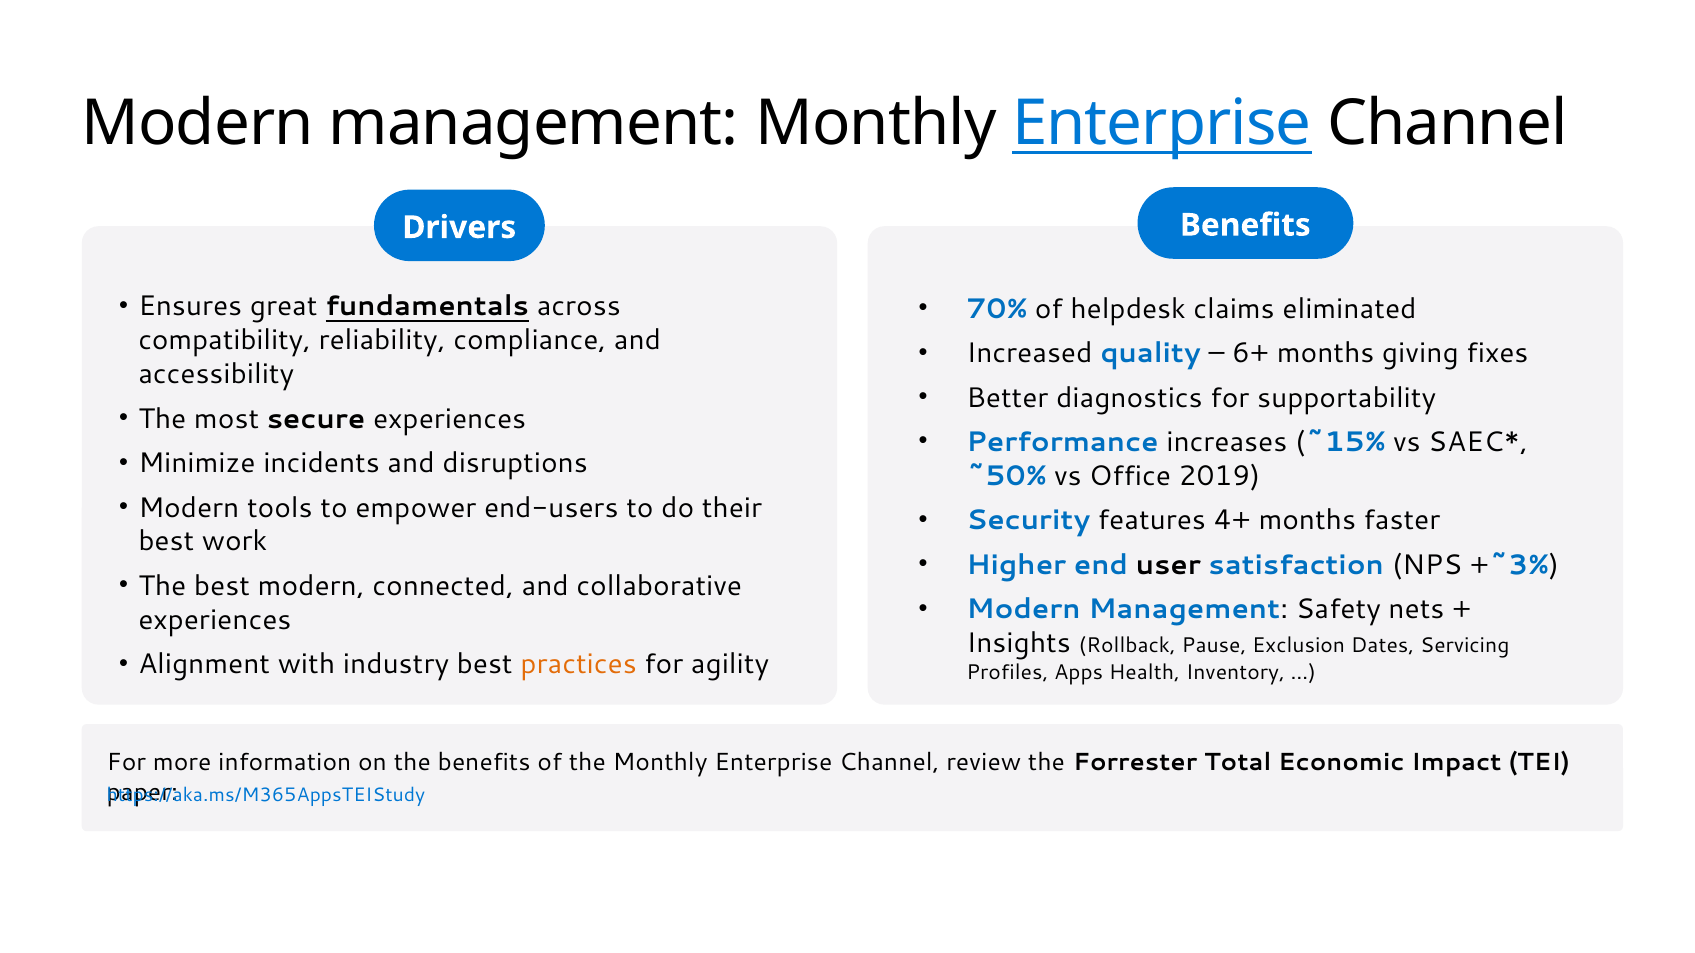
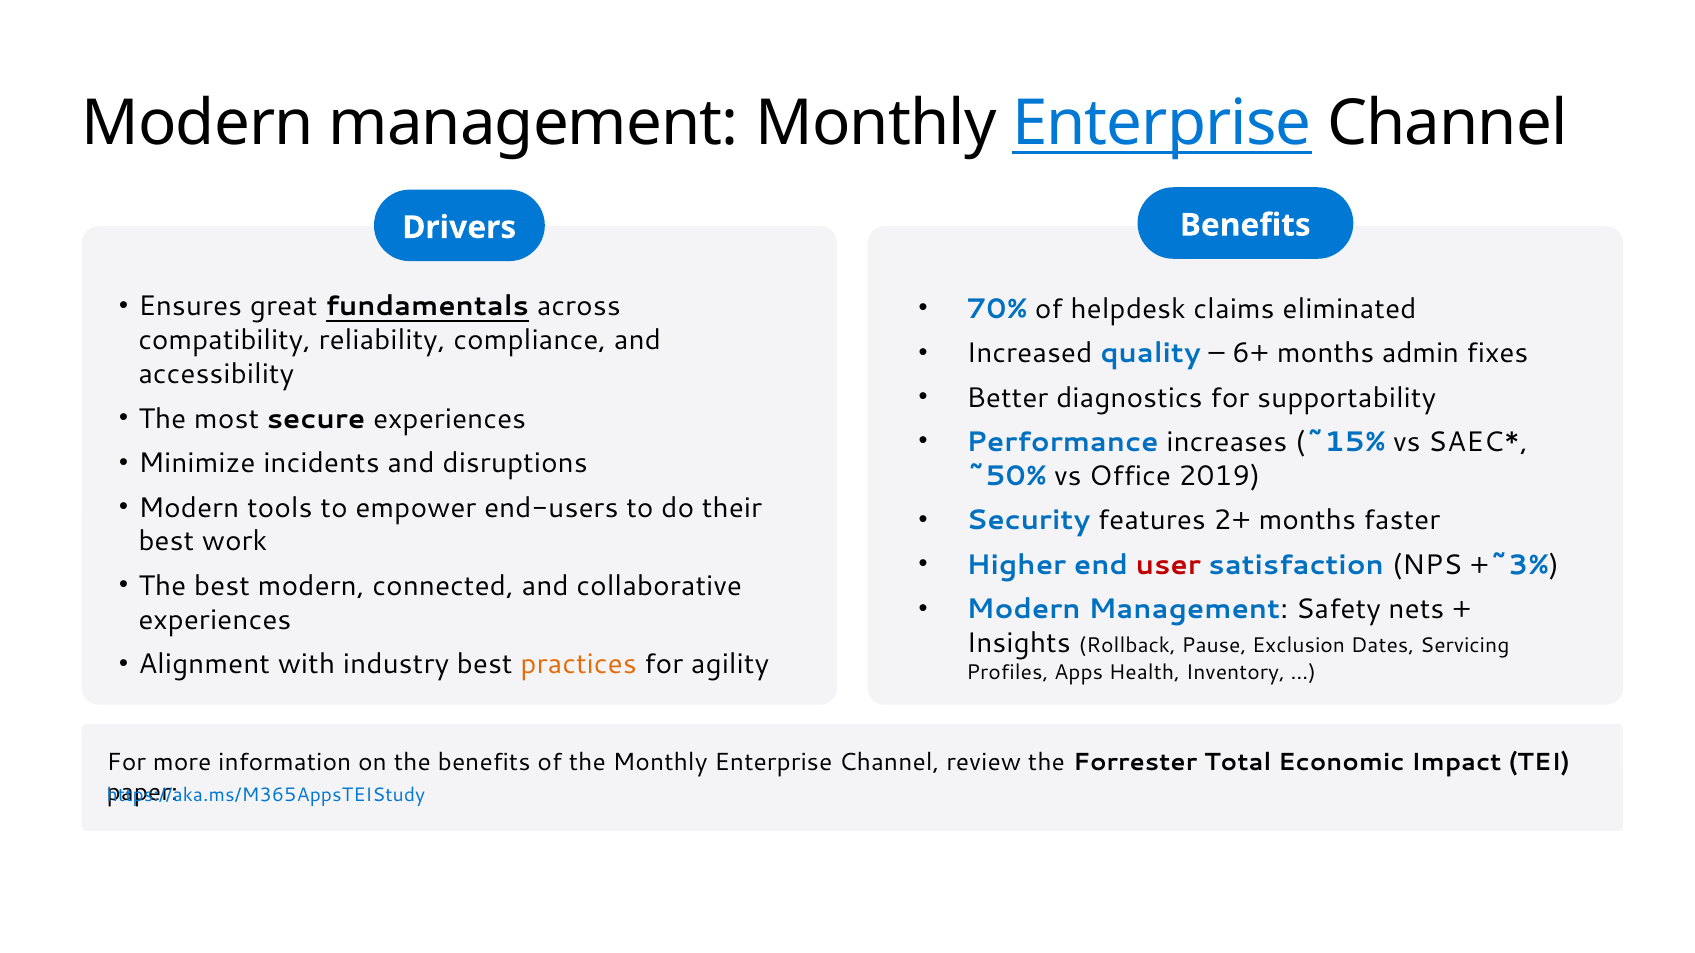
giving: giving -> admin (1421, 353)
4+: 4+ -> 2+ (1232, 521)
user colour: black -> red (1168, 565)
